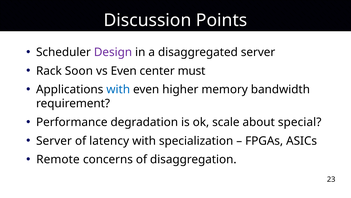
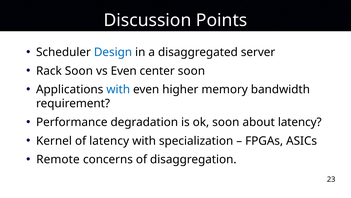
Design colour: purple -> blue (113, 52)
center must: must -> soon (191, 71)
ok scale: scale -> soon (226, 122)
about special: special -> latency (300, 122)
Server: Server -> Kernel (54, 140)
